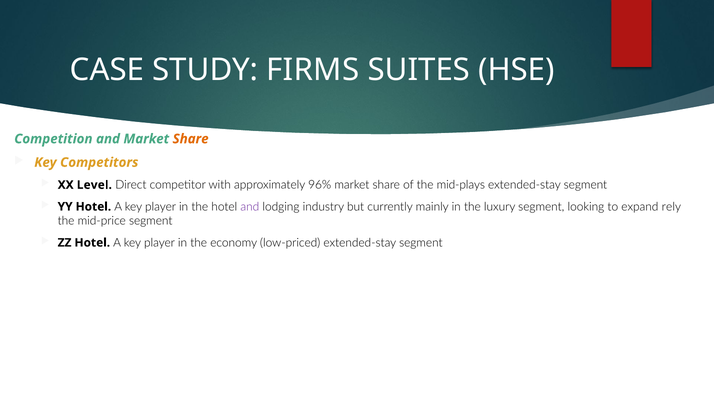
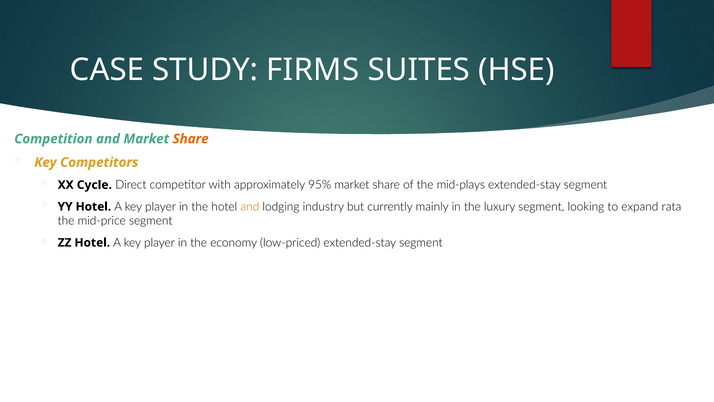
Level: Level -> Cycle (94, 185)
96%: 96% -> 95% (320, 185)
and colour: purple -> orange (250, 207)
rely: rely -> rata (671, 207)
